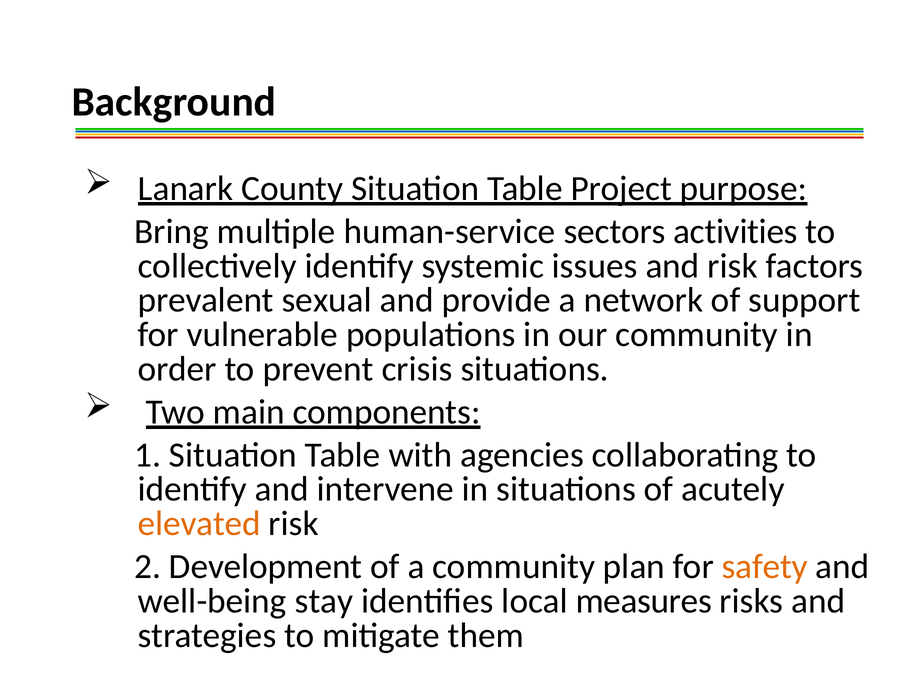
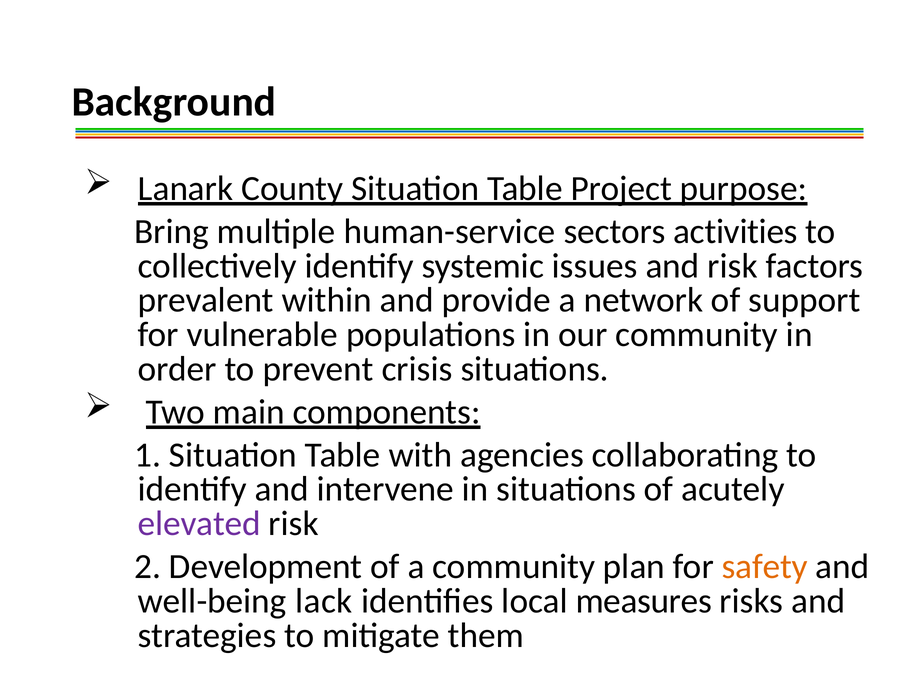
sexual: sexual -> within (327, 300)
elevated colour: orange -> purple (199, 524)
stay: stay -> lack (324, 601)
